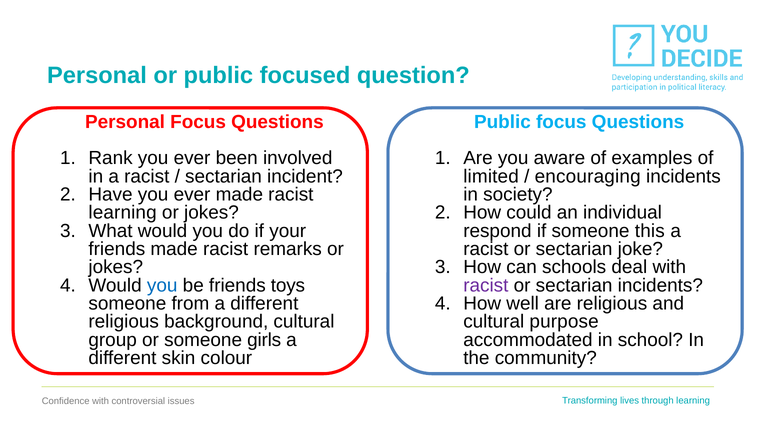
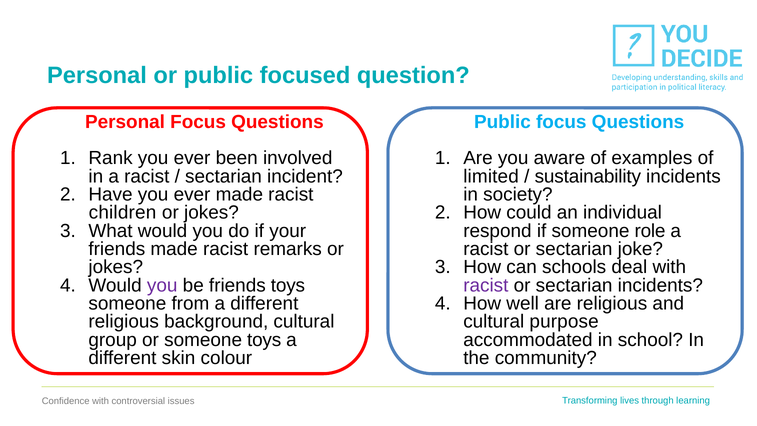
encouraging: encouraging -> sustainability (588, 176)
learning: learning -> children (123, 213)
this: this -> role (650, 231)
you colour: blue -> purple (162, 285)
someone girls: girls -> toys (264, 340)
